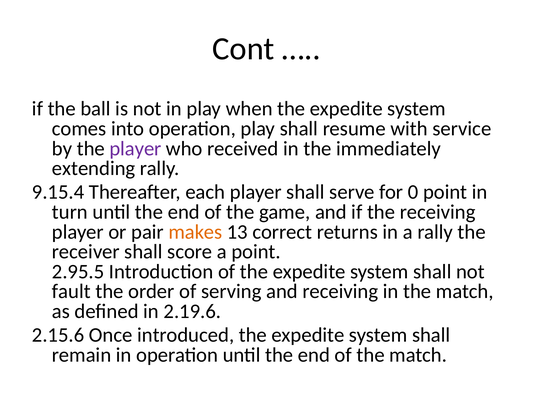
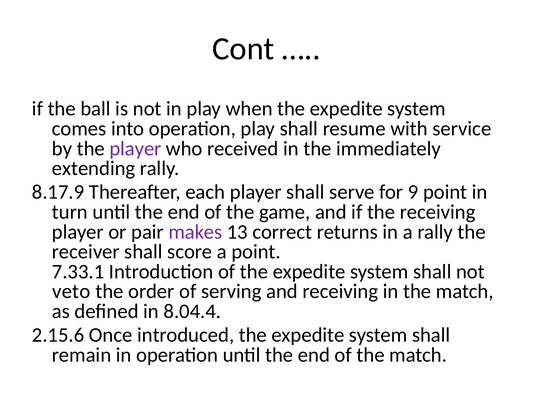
9.15.4: 9.15.4 -> 8.17.9 (58, 192)
0: 0 -> 9 (413, 192)
makes colour: orange -> purple (195, 232)
2.95.5: 2.95.5 -> 7.33.1 (78, 272)
fault: fault -> veto (71, 292)
2.19.6: 2.19.6 -> 8.04.4 (192, 312)
